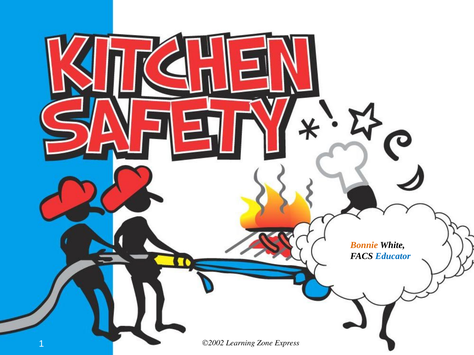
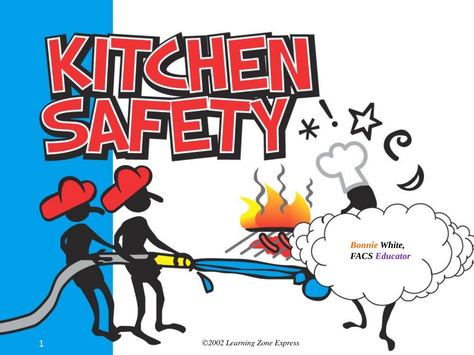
Educator colour: blue -> purple (393, 257)
